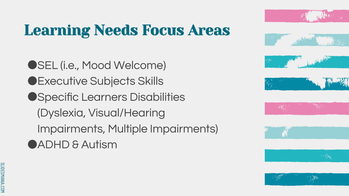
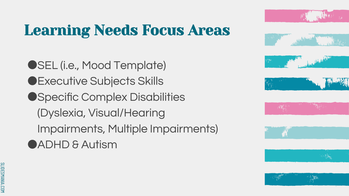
Welcome: Welcome -> Template (140, 65)
Learners: Learners -> Complex (104, 97)
